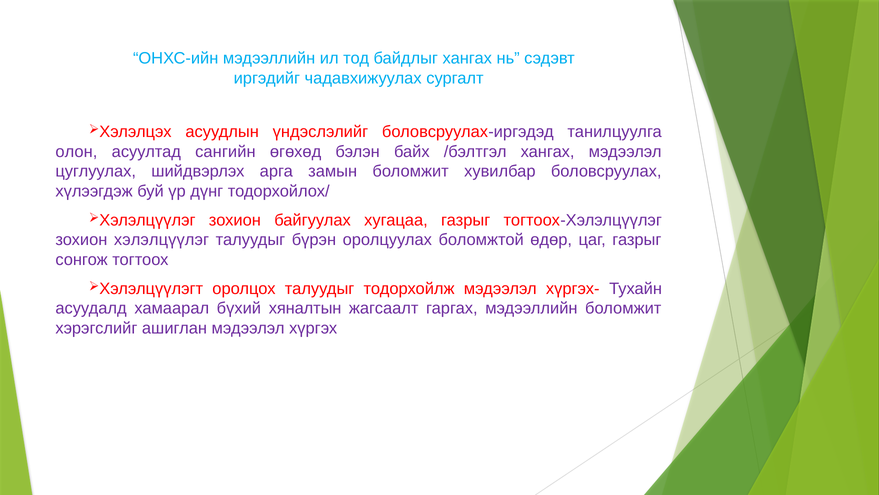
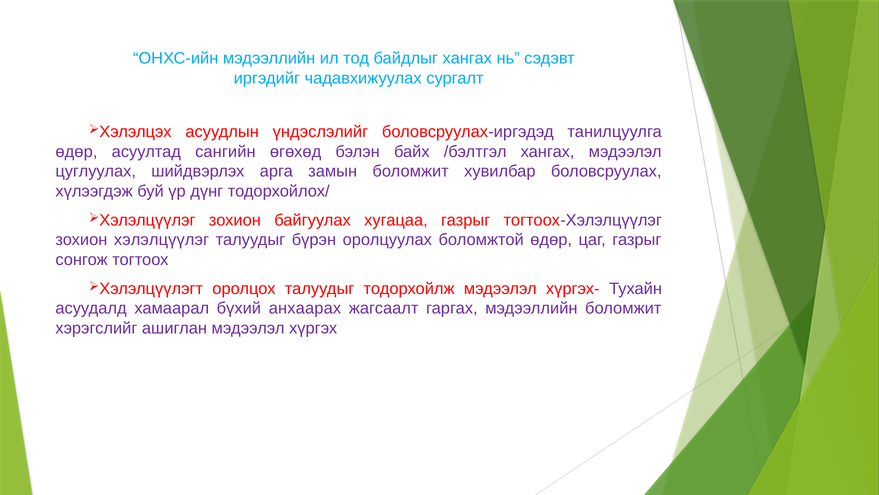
олон: олон -> өдөр (76, 151)
хяналтын: хяналтын -> анхаарах (305, 308)
